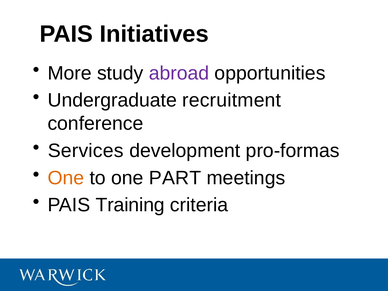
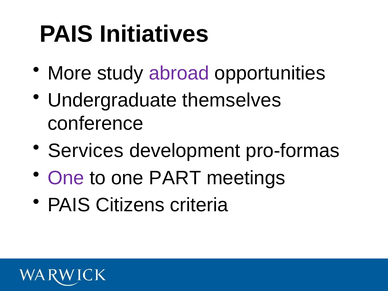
recruitment: recruitment -> themselves (232, 100)
One colour: orange -> purple (66, 178)
Training: Training -> Citizens (130, 205)
